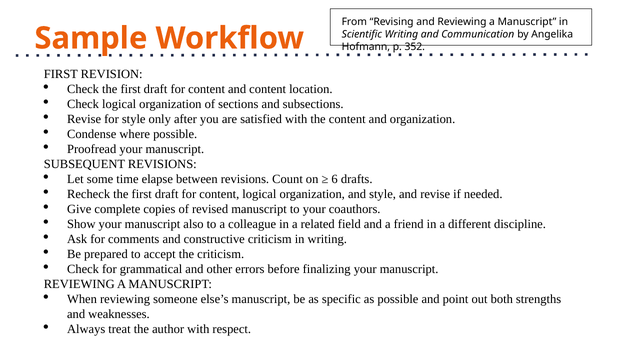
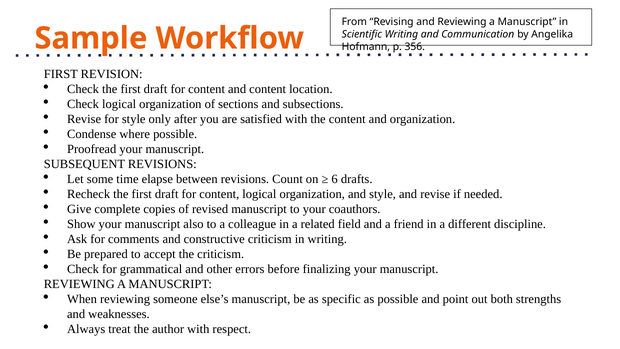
352: 352 -> 356 (415, 47)
